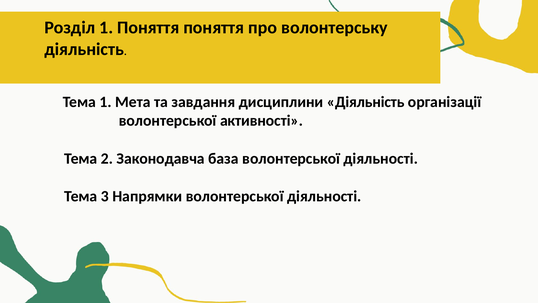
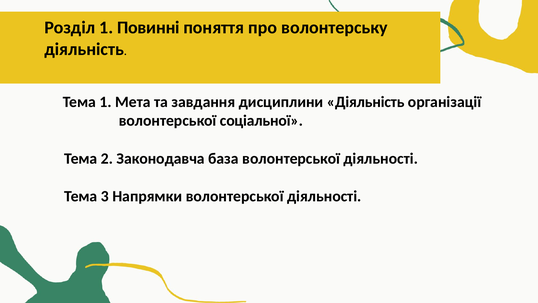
1 Поняття: Поняття -> Повинні (148, 28)
активності: активності -> соціальної (262, 121)
